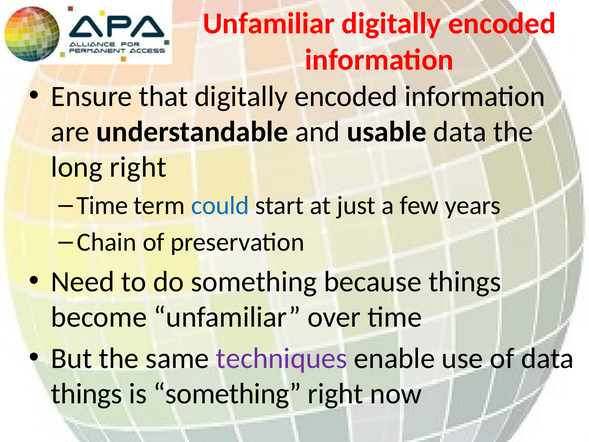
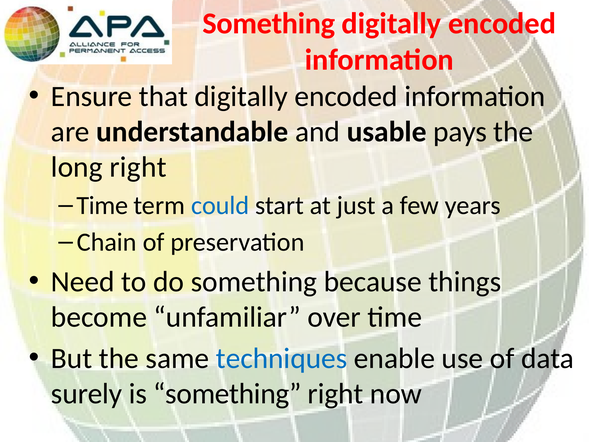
Unfamiliar: Unfamiliar -> Something (269, 23)
usable data: data -> pays (460, 132)
techniques colour: purple -> blue (282, 358)
things: things -> surely (87, 393)
